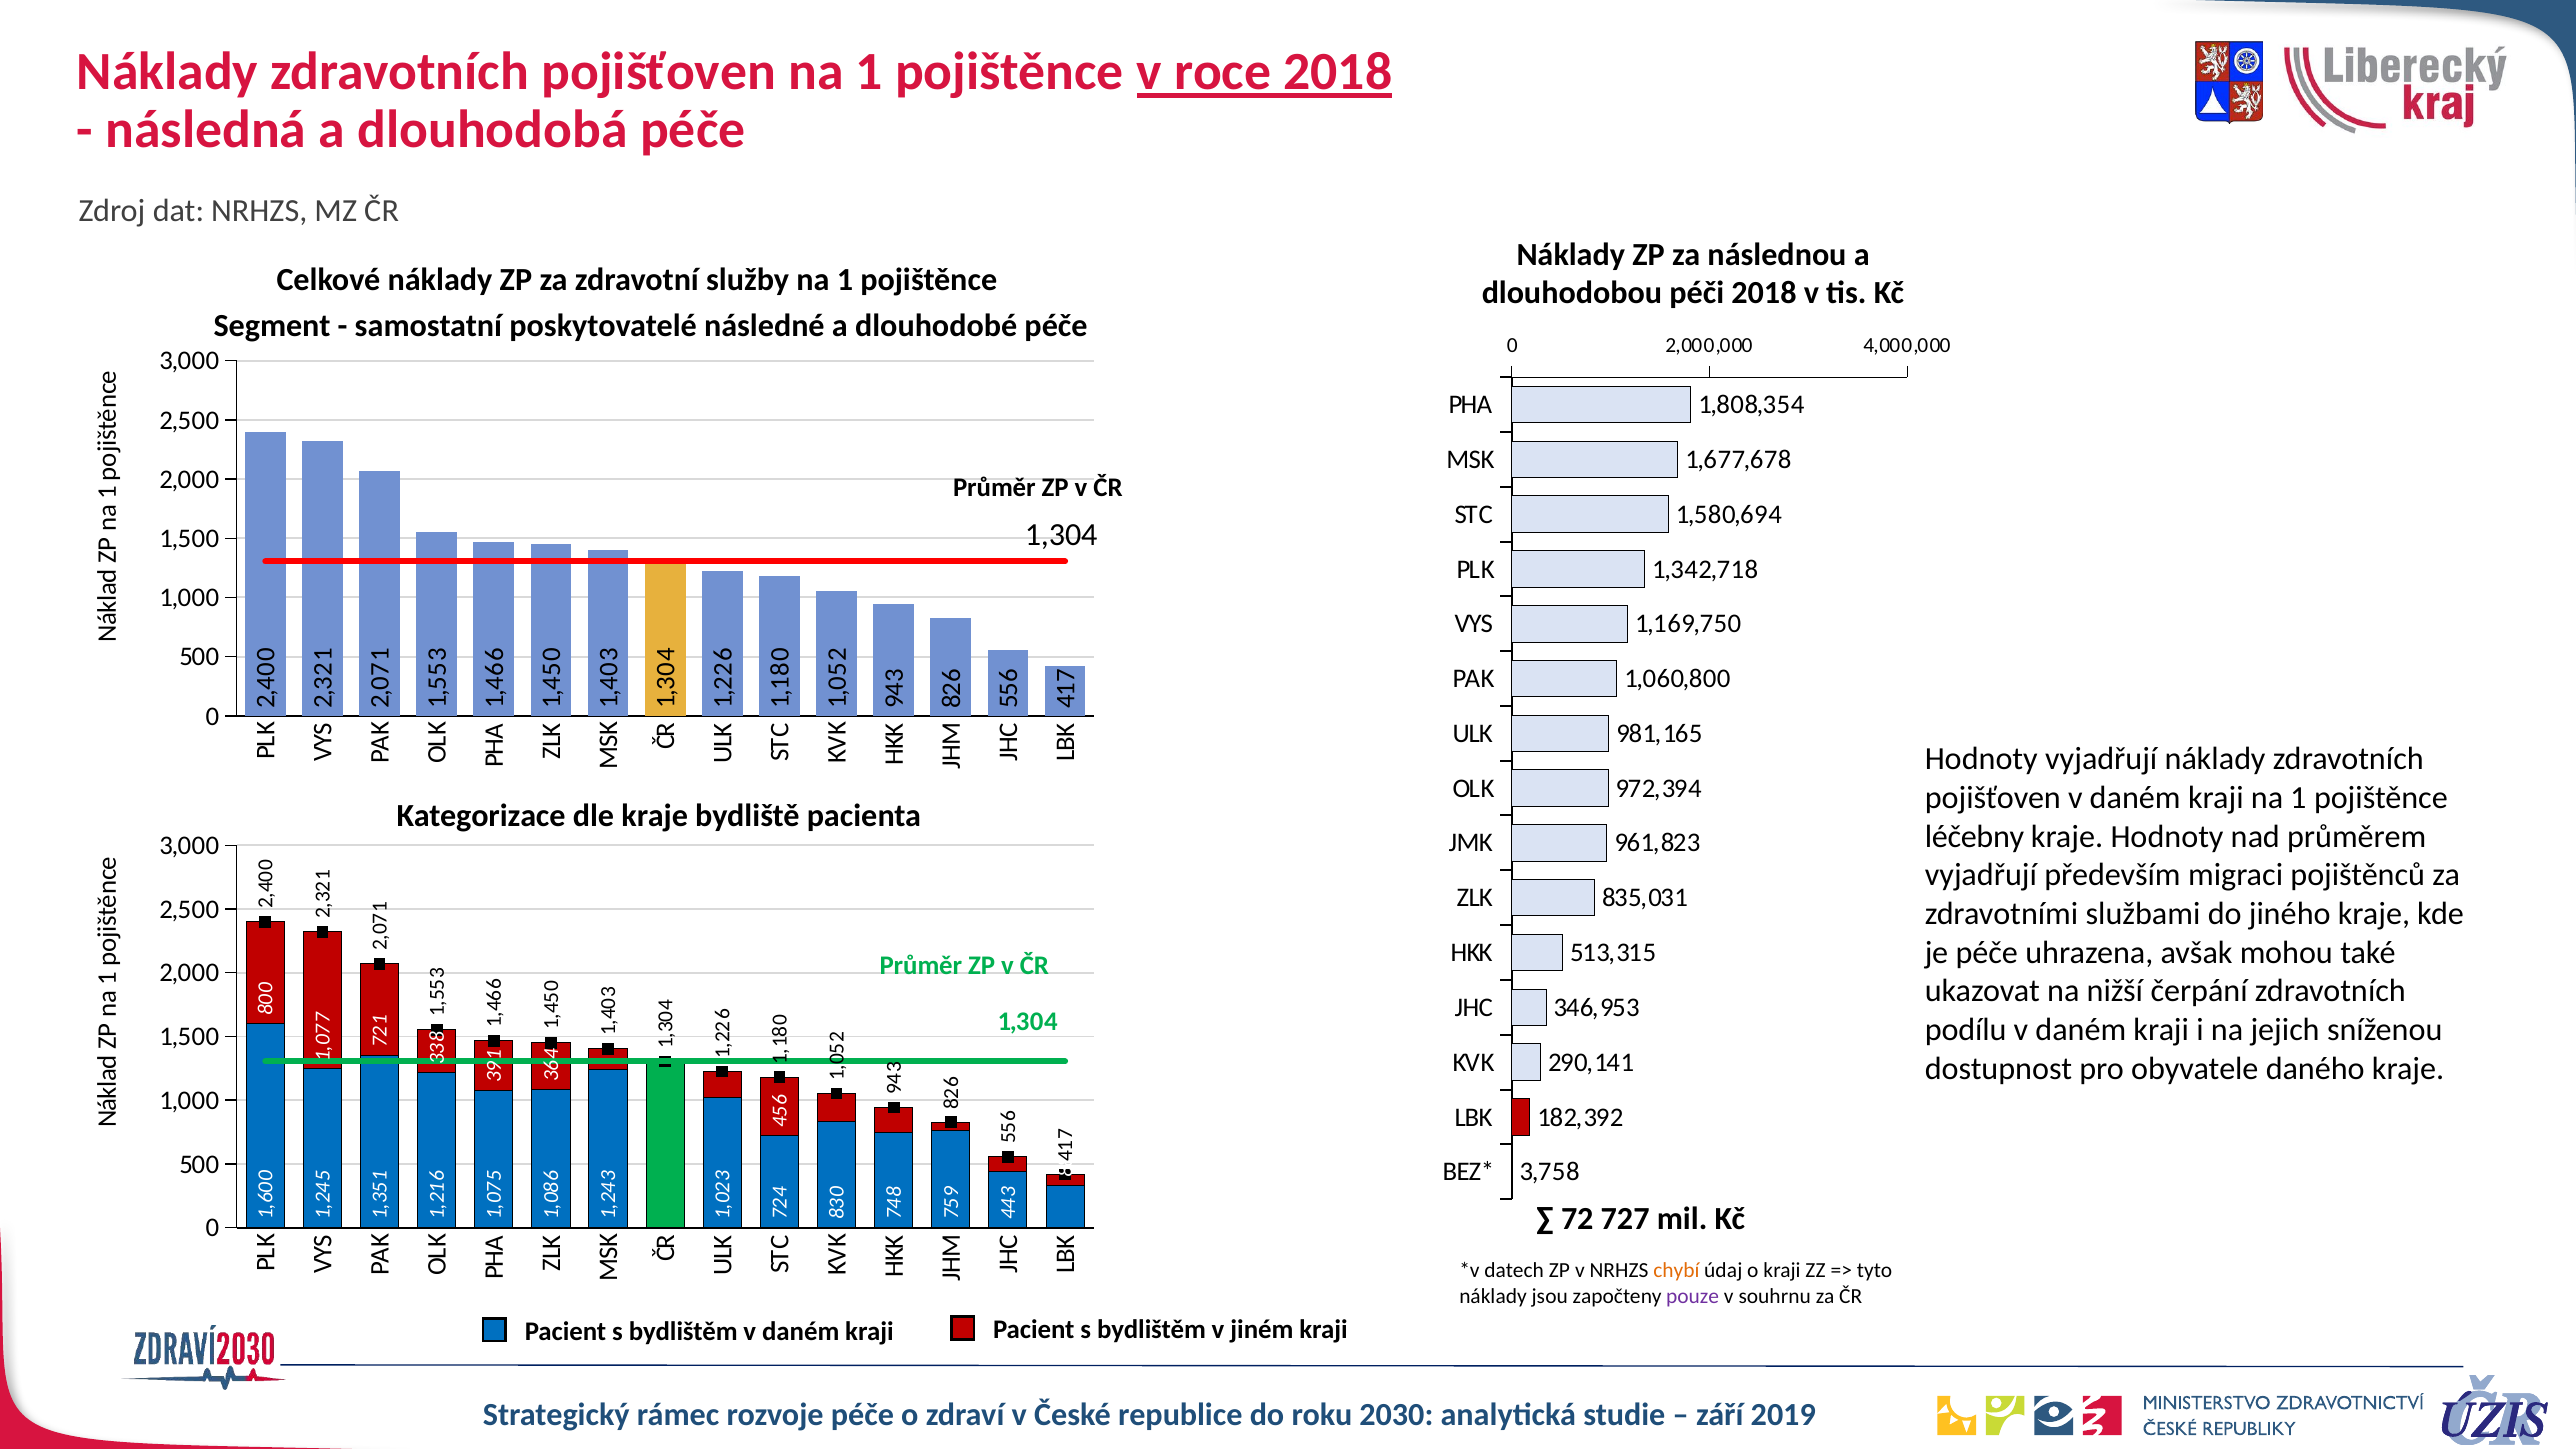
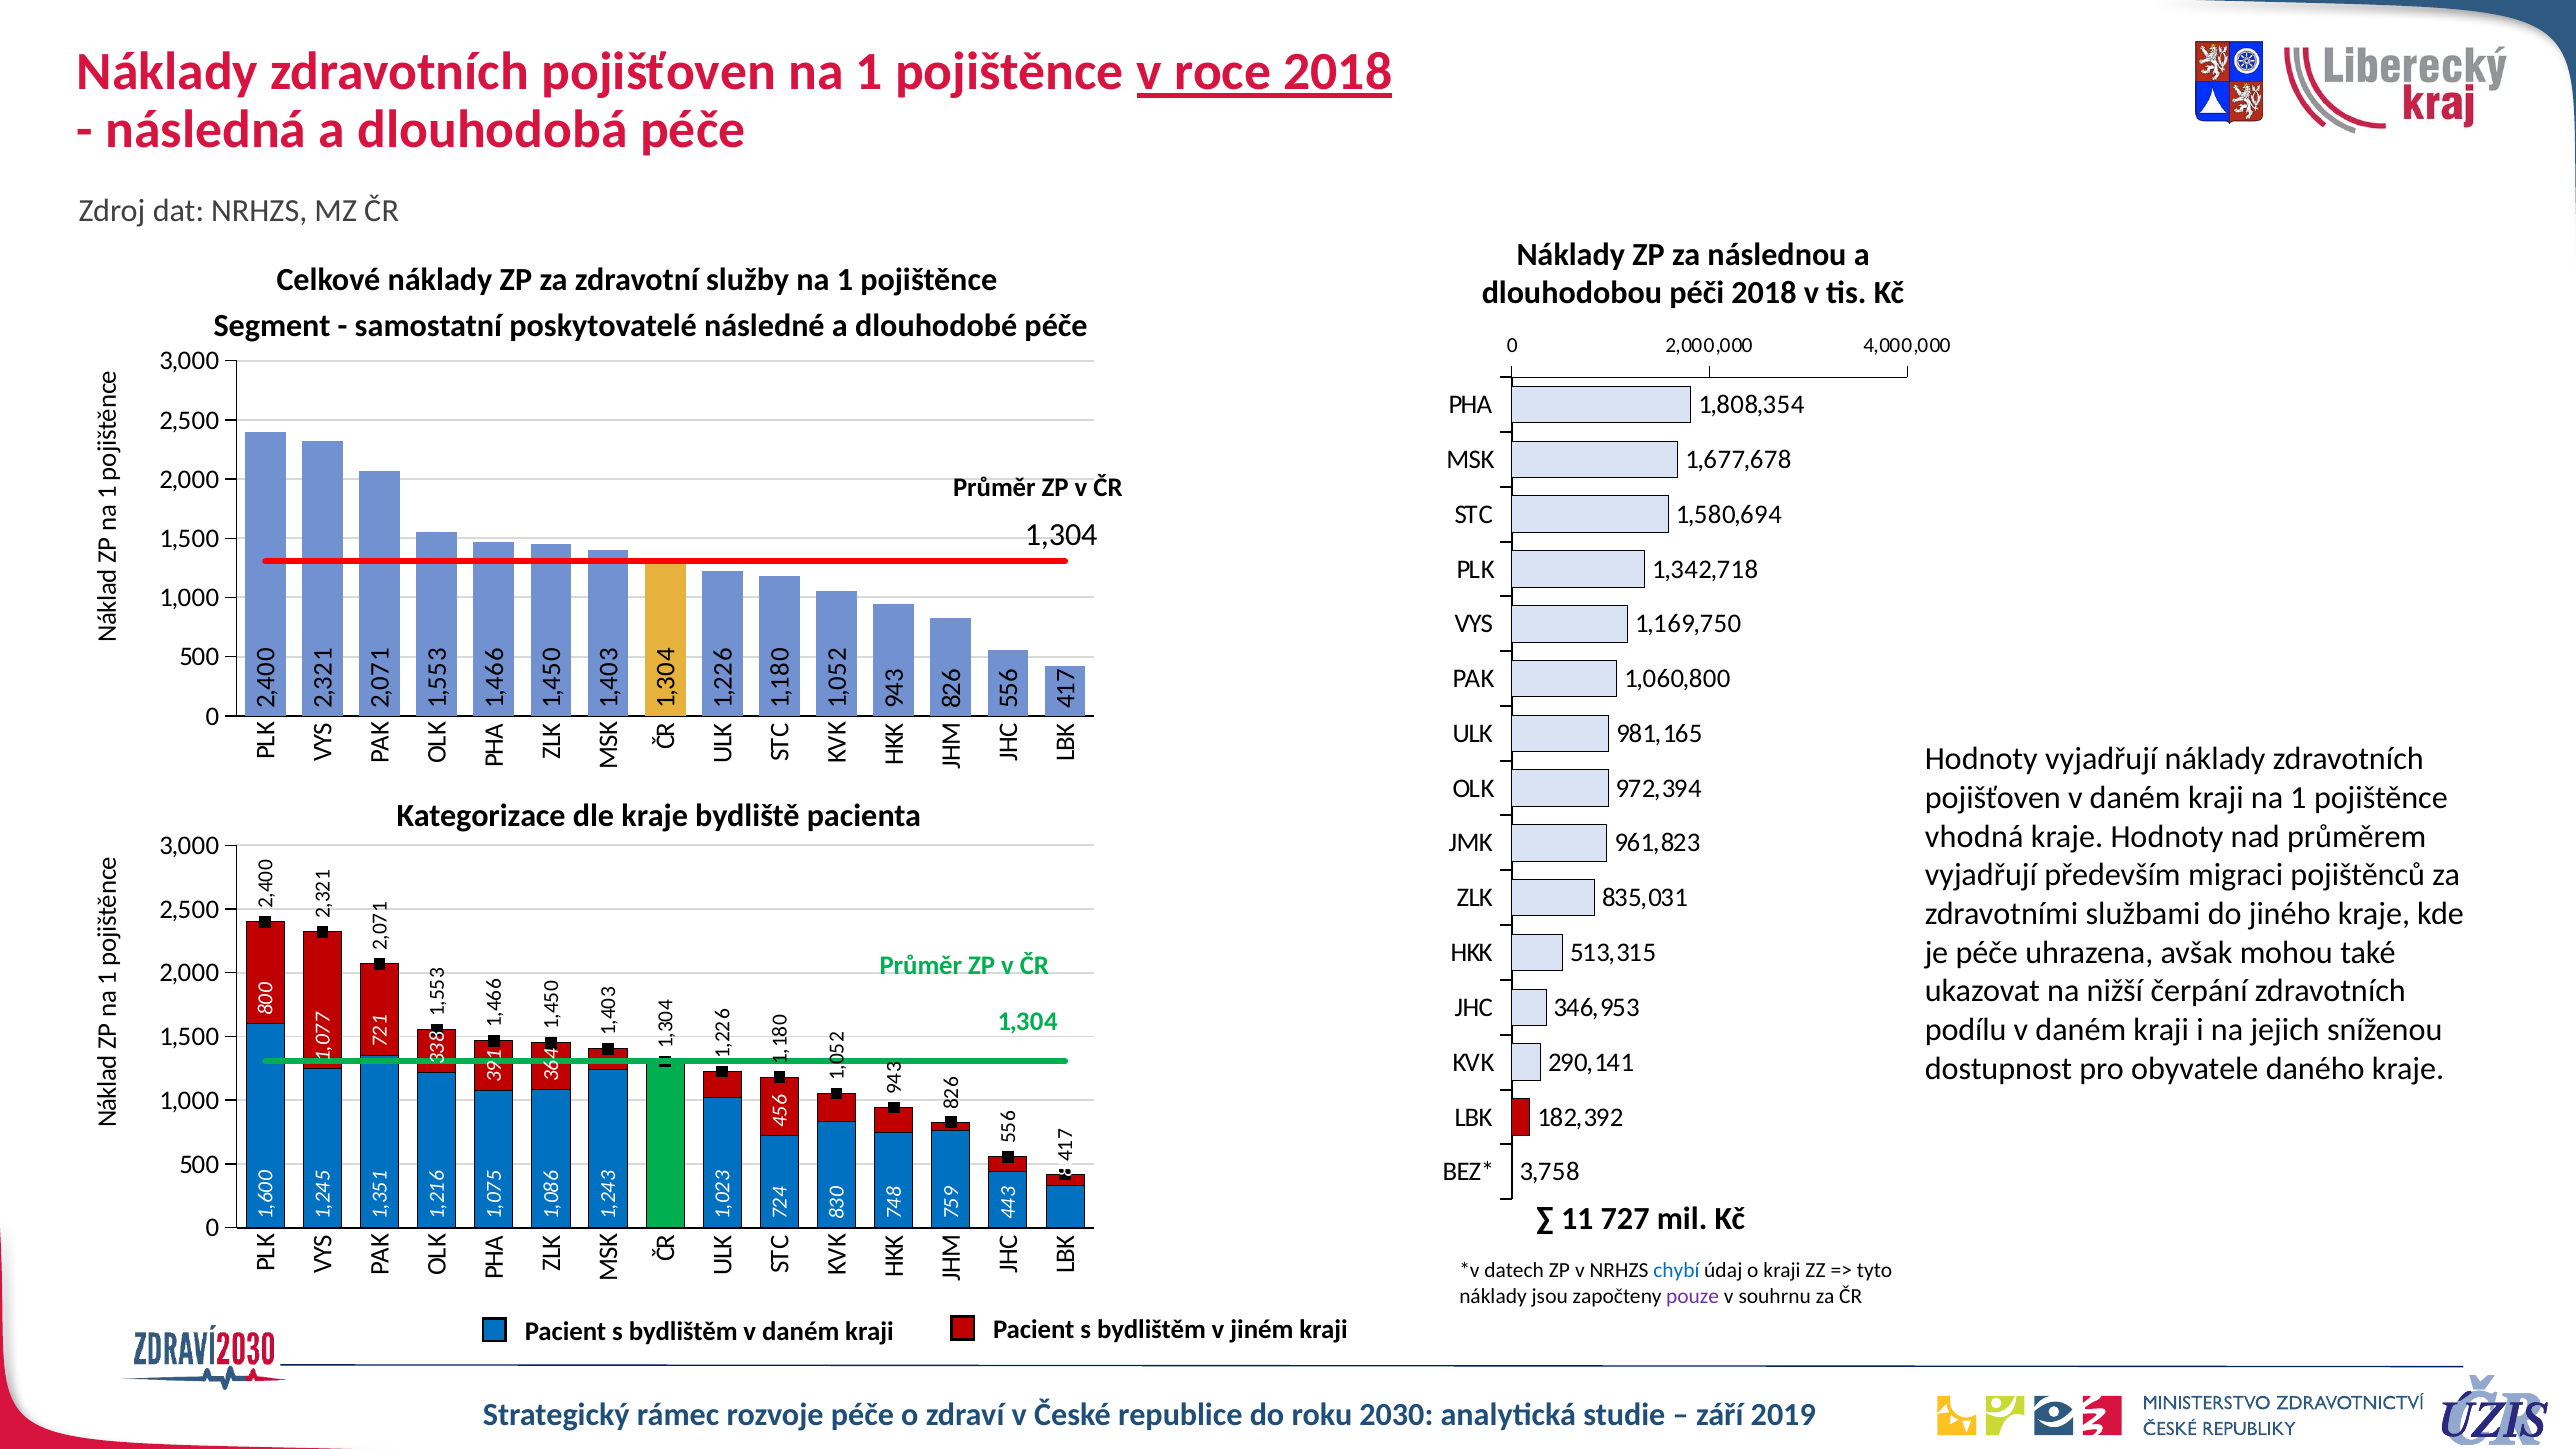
léčebny: léčebny -> vhodná (1974, 837)
72: 72 -> 11 (1577, 1219)
chybí colour: orange -> blue (1676, 1271)
